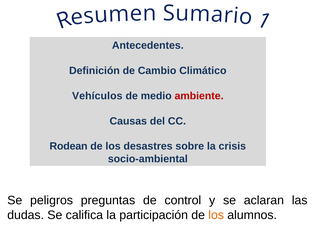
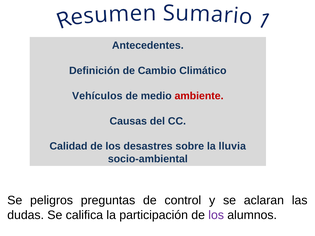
Rodean: Rodean -> Calidad (68, 146)
crisis: crisis -> lluvia (232, 146)
los colour: orange -> purple (216, 215)
